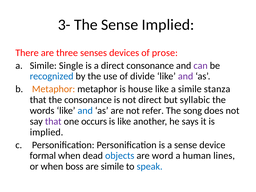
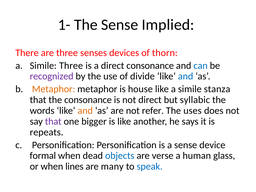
3-: 3- -> 1- (64, 25)
prose: prose -> thorn (165, 53)
Simile Single: Single -> Three (71, 66)
can colour: purple -> blue (201, 66)
recognized colour: blue -> purple (52, 76)
and colour: purple -> blue (186, 76)
and colour: blue -> orange (85, 111)
song: song -> uses (193, 111)
occurs: occurs -> bigger (94, 121)
implied: implied -> repeats (47, 132)
word: word -> verse (163, 156)
lines: lines -> glass (224, 156)
boss: boss -> lines (74, 166)
are simile: simile -> many (112, 166)
